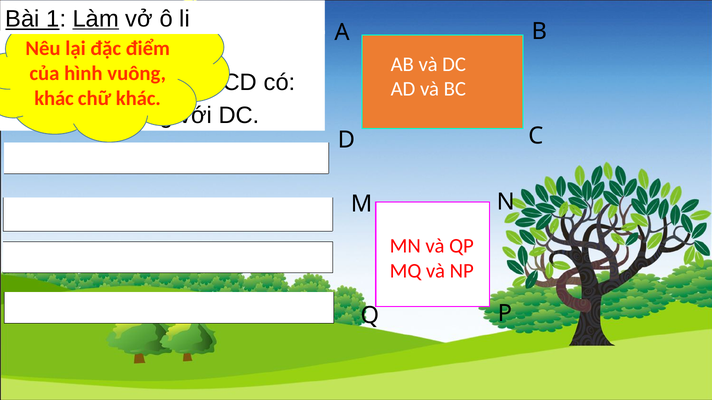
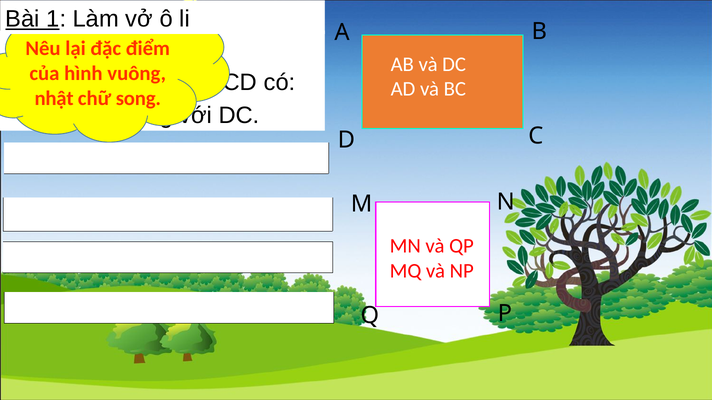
Làm underline: present -> none (96, 19)
khác: khác -> nhật (54, 98)
chữ khác: khác -> song (138, 98)
